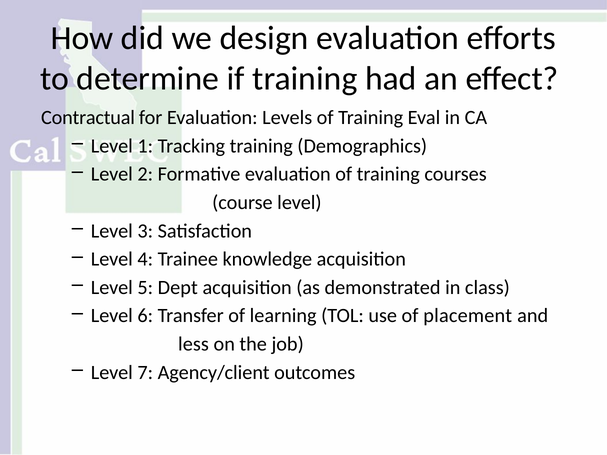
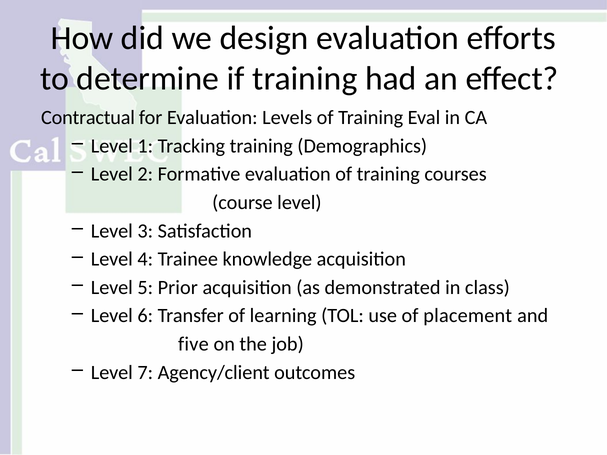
Dept: Dept -> Prior (178, 288)
less: less -> five (193, 344)
